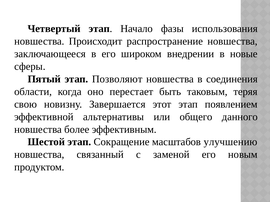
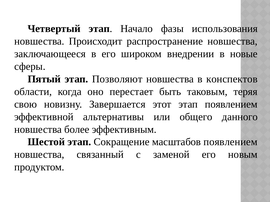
соединения: соединения -> конспектов (232, 79)
масштабов улучшению: улучшению -> появлением (231, 142)
